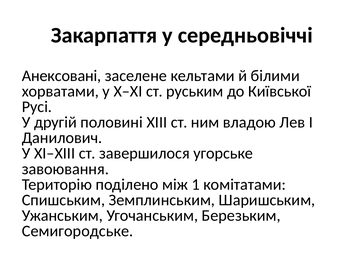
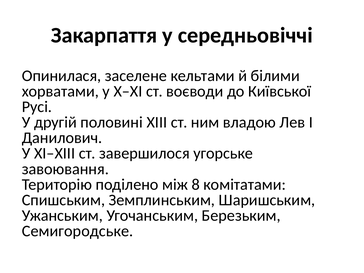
Анексовані: Анексовані -> Опинилася (61, 76)
руським: руським -> воєводи (195, 91)
1: 1 -> 8 (196, 184)
